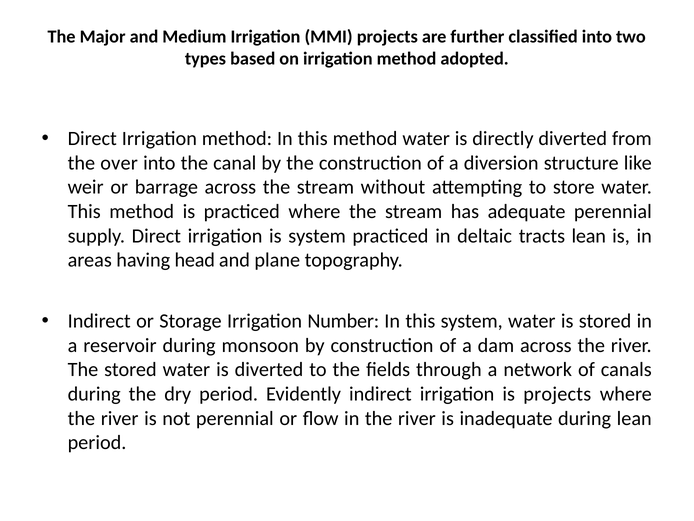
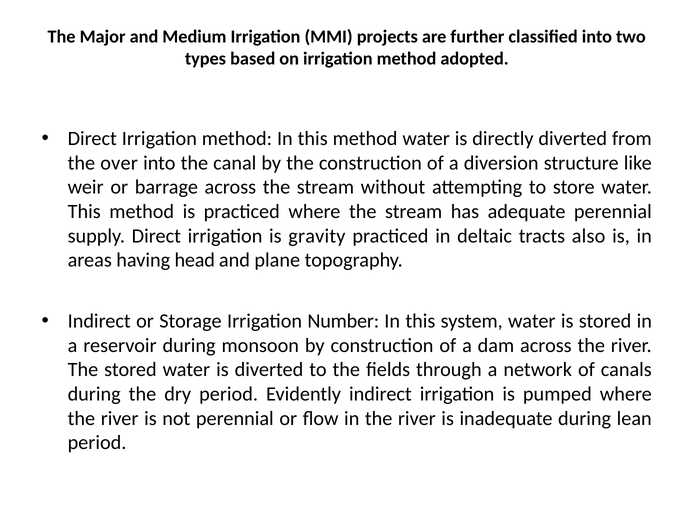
is system: system -> gravity (317, 236)
tracts lean: lean -> also (589, 236)
is projects: projects -> pumped (557, 394)
